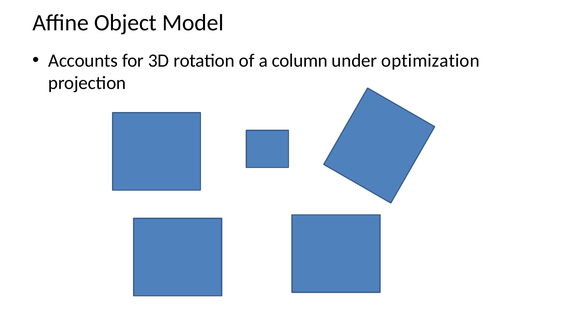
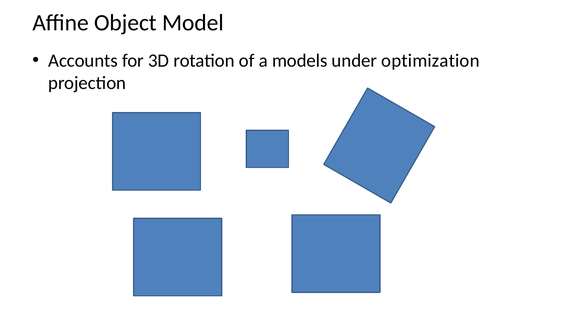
column: column -> models (300, 60)
